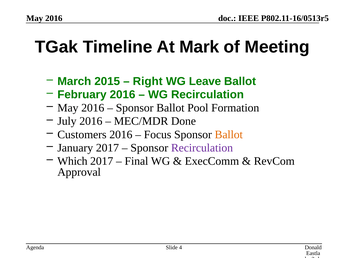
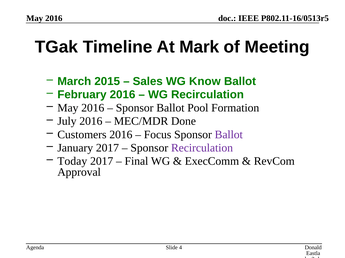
Right: Right -> Sales (148, 82)
Leave: Leave -> Know (205, 82)
Ballot colour: orange -> purple (229, 135)
Which: Which -> Today (72, 162)
